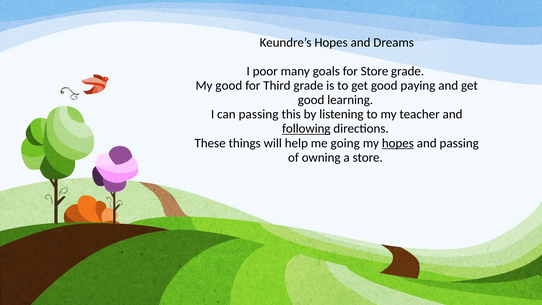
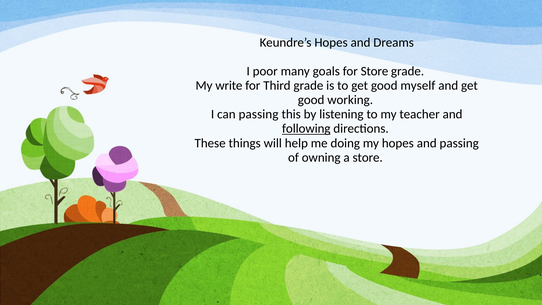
My good: good -> write (229, 86)
paying: paying -> myself (418, 86)
learning: learning -> working (350, 100)
going: going -> doing (345, 143)
hopes underline: present -> none (398, 143)
